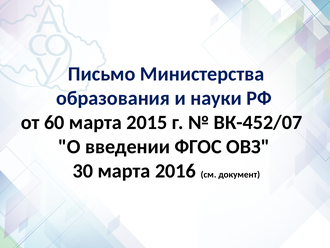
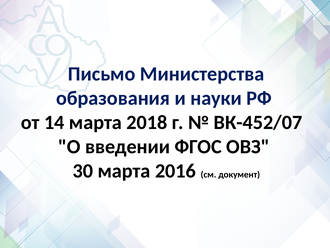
60: 60 -> 14 (54, 122)
2015: 2015 -> 2018 (147, 122)
